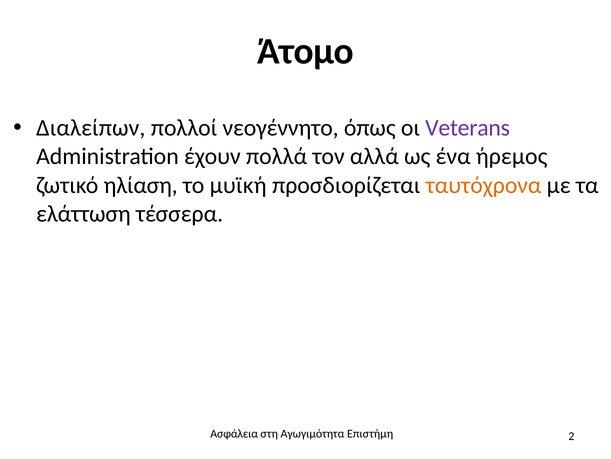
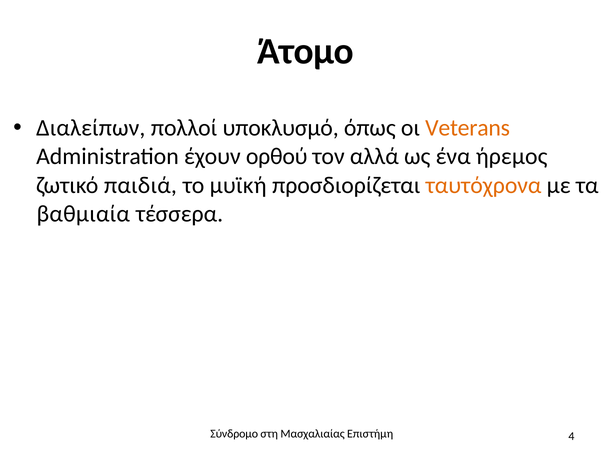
νεογέννητο: νεογέννητο -> υποκλυσμό (281, 128)
Veterans colour: purple -> orange (468, 128)
πολλά: πολλά -> ορθού (277, 156)
ηλίαση: ηλίαση -> παιδιά (140, 185)
ελάττωση: ελάττωση -> βαθμιαία (83, 213)
Ασφάλεια: Ασφάλεια -> Σύνδρομο (234, 433)
Αγωγιμότητα: Αγωγιμότητα -> Μασχαλιαίας (313, 433)
2: 2 -> 4 (571, 436)
